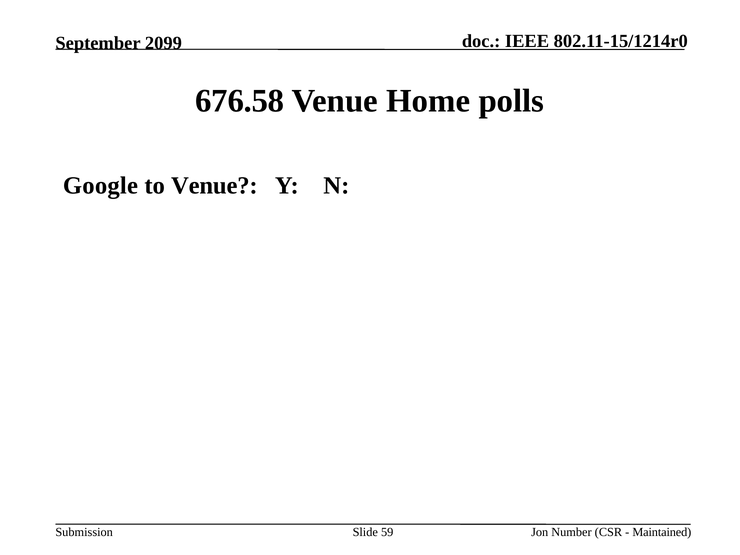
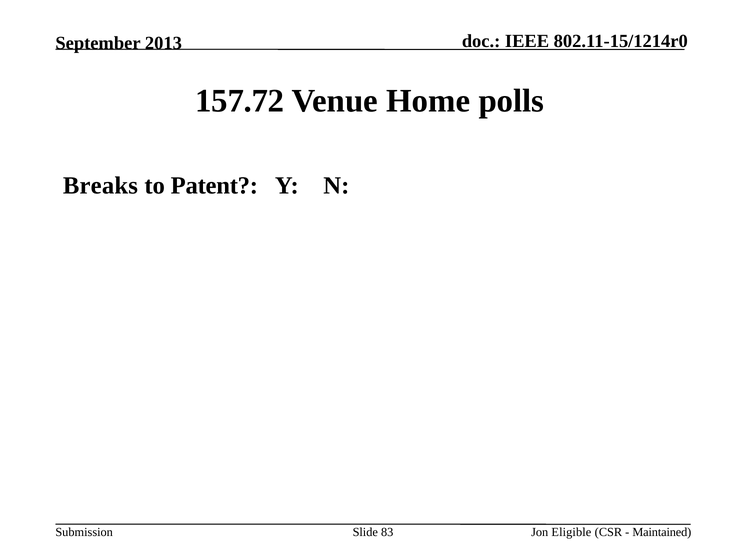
2099: 2099 -> 2013 (163, 43)
676.58: 676.58 -> 157.72 (240, 101)
Google: Google -> Breaks (100, 186)
to Venue: Venue -> Patent (214, 186)
59: 59 -> 83 (387, 532)
Number: Number -> Eligible (571, 532)
